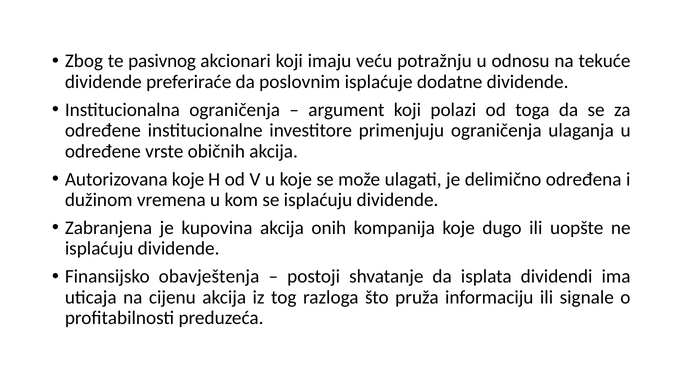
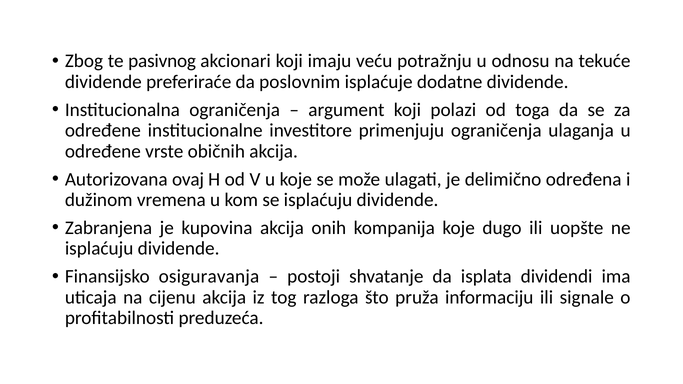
Autorizovana koje: koje -> ovaj (188, 179)
obavještenja: obavještenja -> osiguravanja (209, 277)
